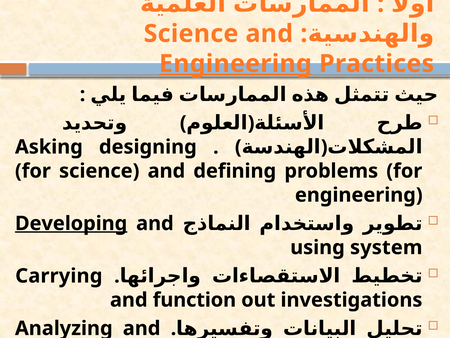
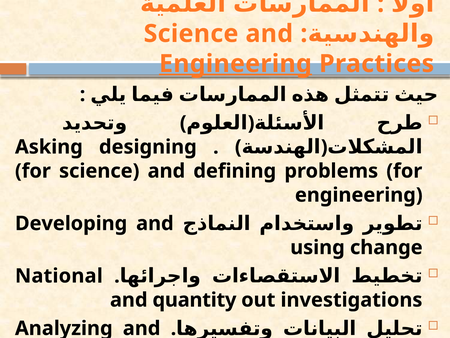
Developing underline: present -> none (71, 223)
system: system -> change (386, 247)
Carrying: Carrying -> National (59, 276)
function: function -> quantity (194, 300)
